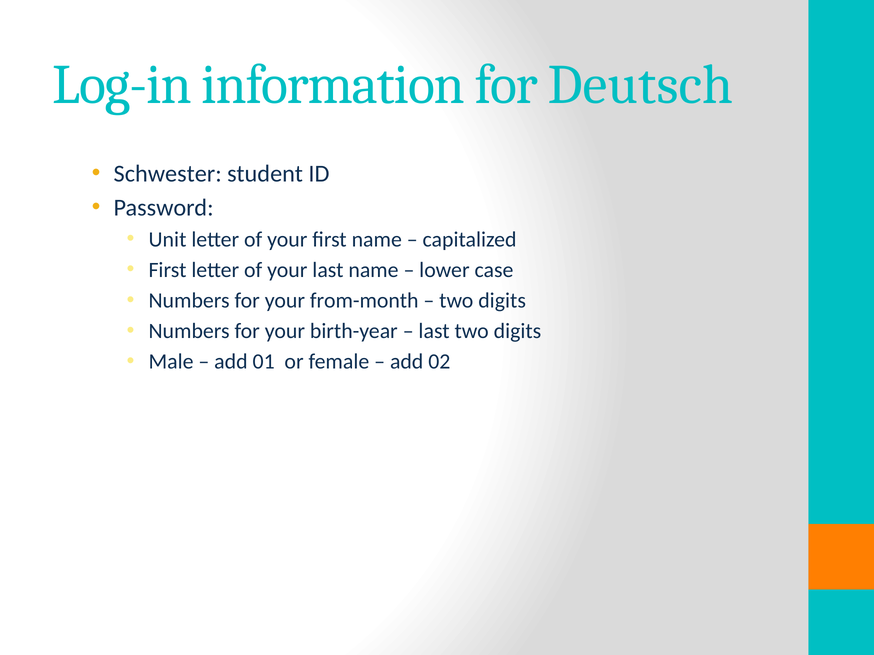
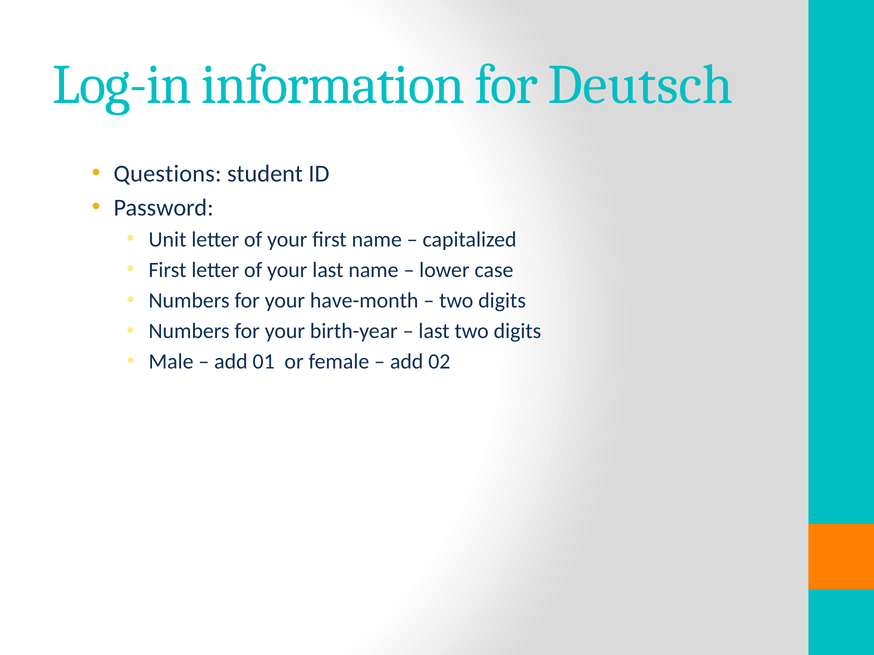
Schwester: Schwester -> Questions (168, 174)
from-month: from-month -> have-month (364, 301)
